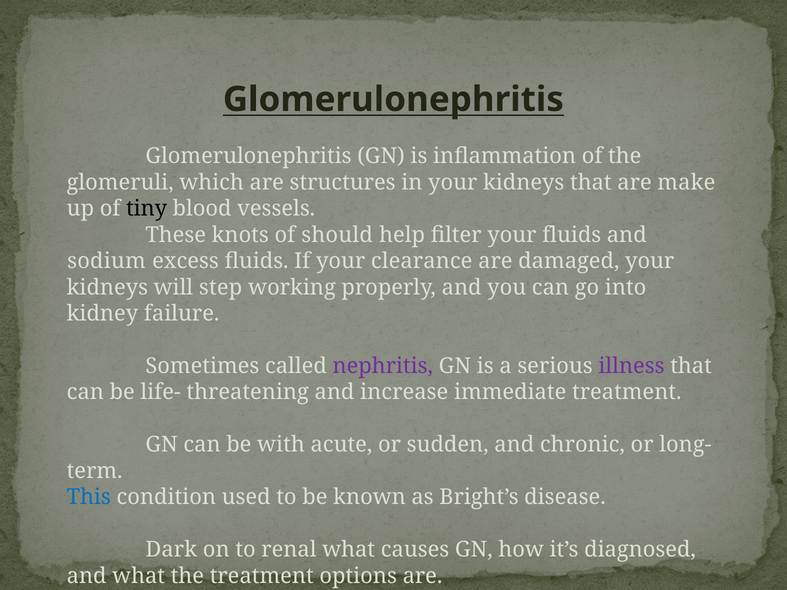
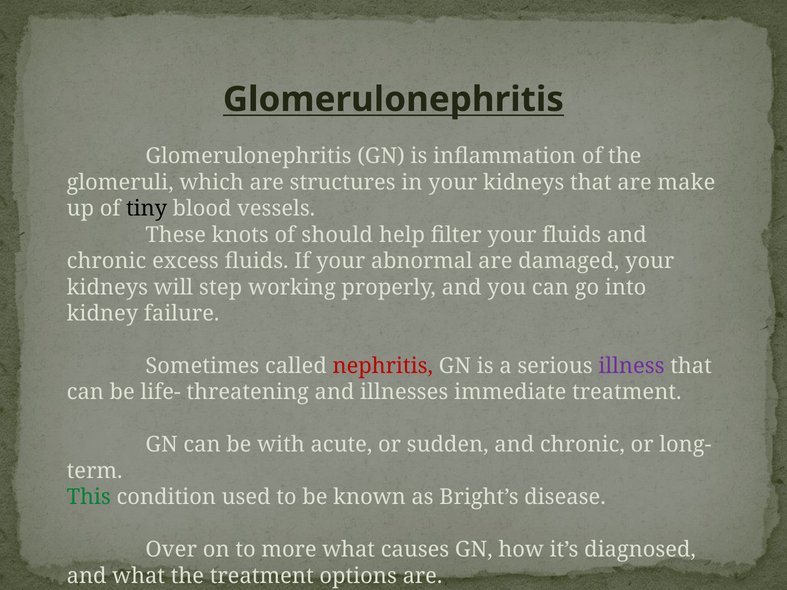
sodium: sodium -> chronic (107, 261)
clearance: clearance -> abnormal (422, 261)
nephritis colour: purple -> red (383, 366)
increase: increase -> illnesses (404, 392)
This colour: blue -> green (89, 497)
Dark: Dark -> Over (171, 550)
renal: renal -> more (289, 550)
